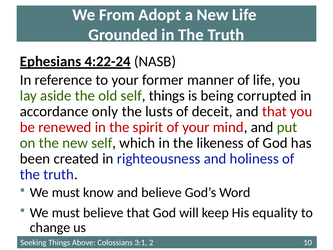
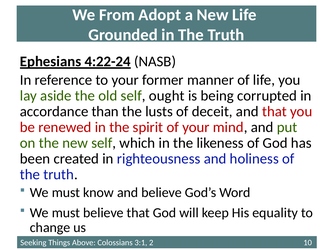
self things: things -> ought (167, 96)
only: only -> than (105, 111)
